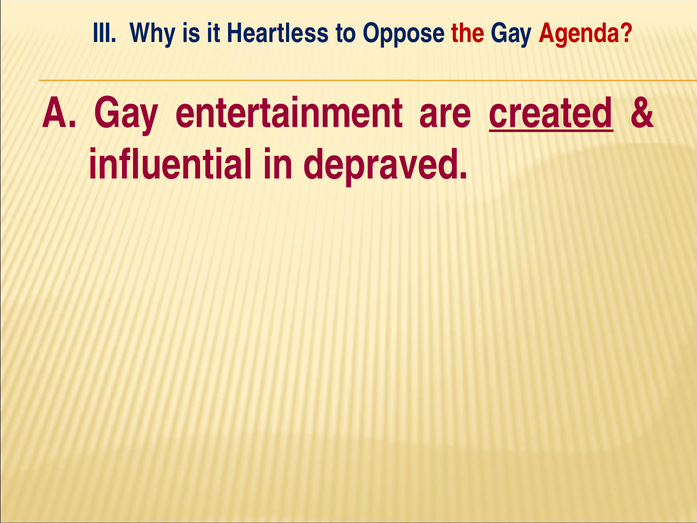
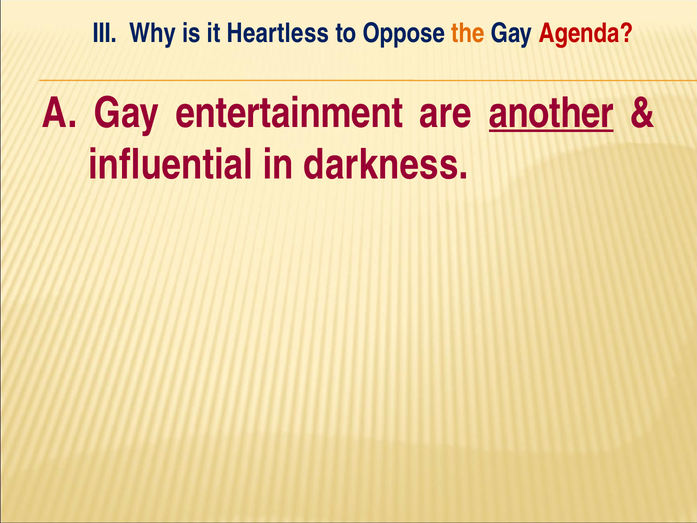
the colour: red -> orange (468, 33)
created: created -> another (551, 113)
depraved: depraved -> darkness (386, 165)
